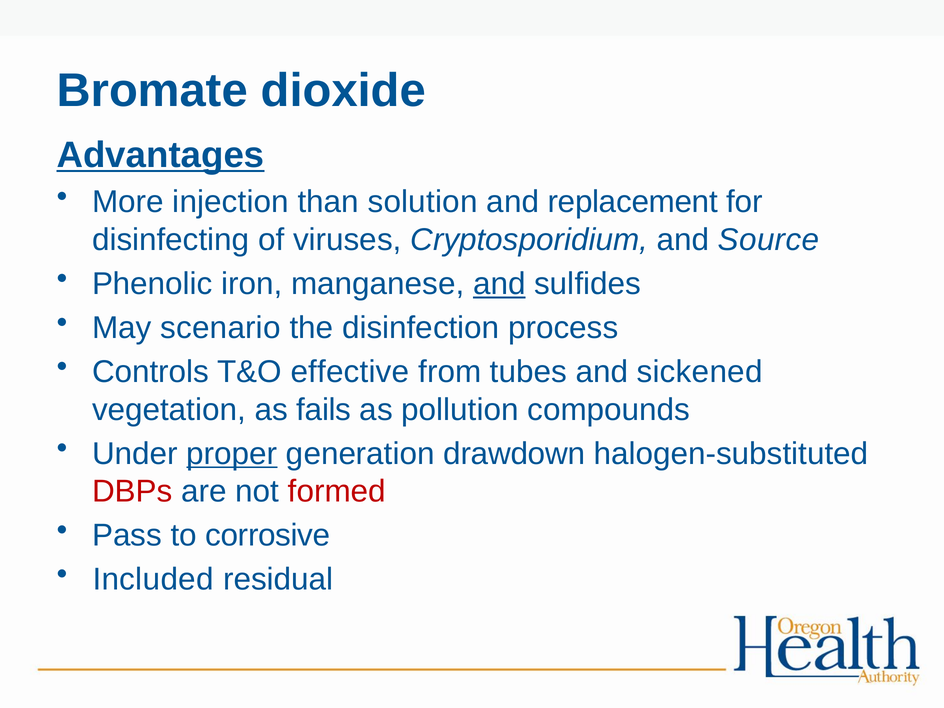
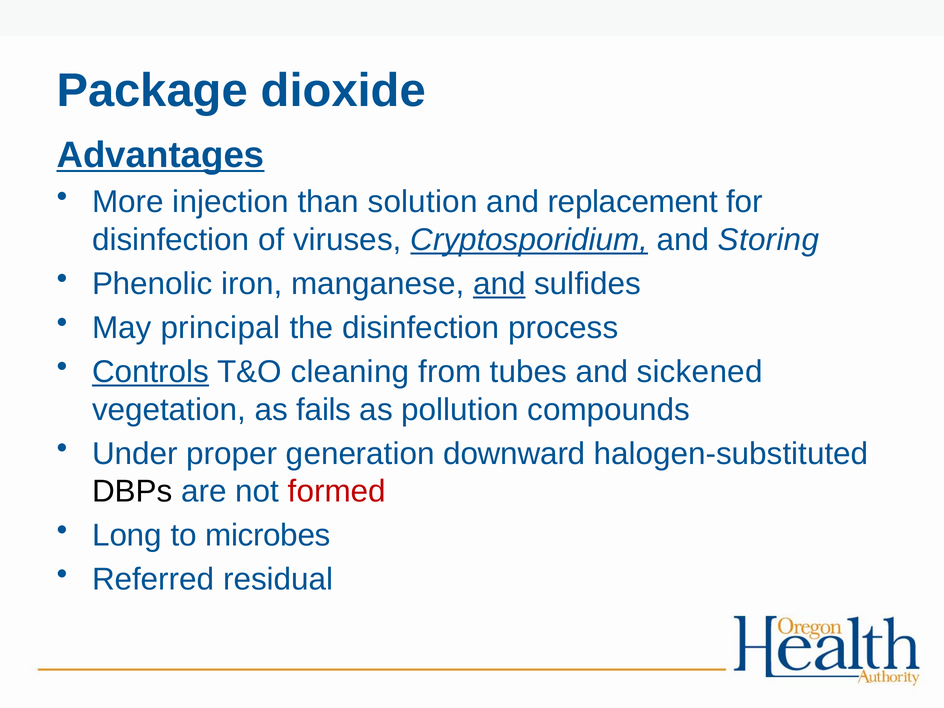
Bromate: Bromate -> Package (152, 91)
disinfecting: disinfecting -> disinfection (171, 240)
Cryptosporidium underline: none -> present (529, 240)
Source: Source -> Storing (769, 240)
scenario: scenario -> principal (220, 328)
Controls underline: none -> present (151, 372)
effective: effective -> cleaning (350, 372)
proper underline: present -> none (232, 454)
drawdown: drawdown -> downward (514, 454)
DBPs colour: red -> black (132, 491)
Pass: Pass -> Long (127, 536)
corrosive: corrosive -> microbes (268, 536)
Included: Included -> Referred (153, 580)
